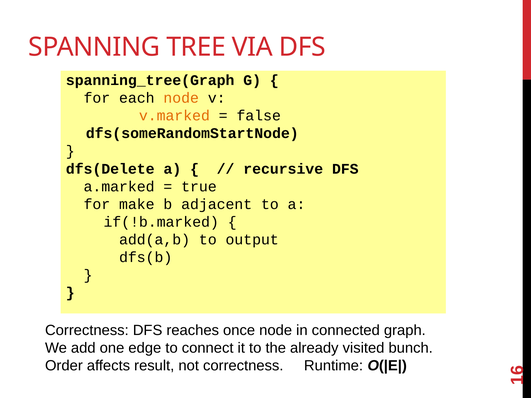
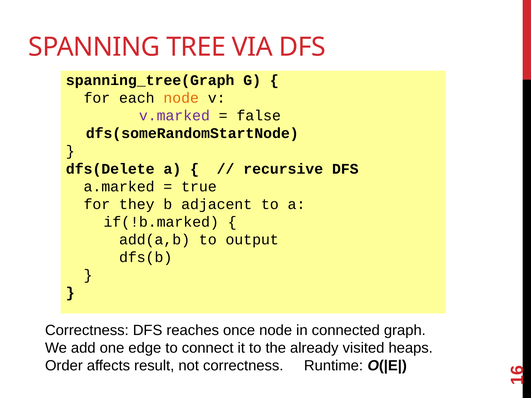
v.marked colour: orange -> purple (174, 116)
make: make -> they (137, 204)
bunch: bunch -> heaps (411, 348)
